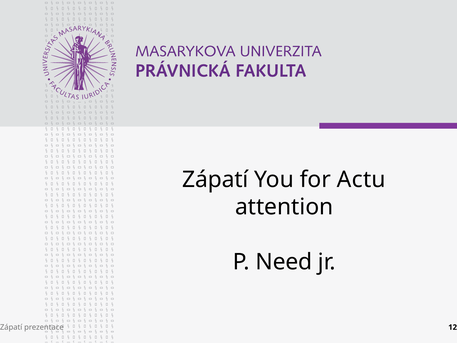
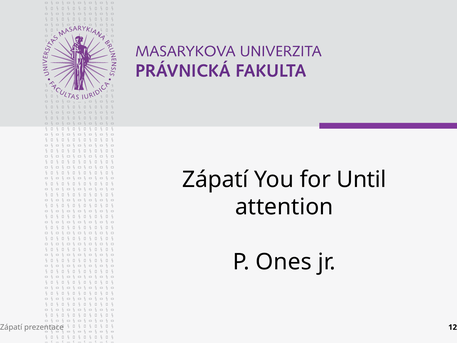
Actu: Actu -> Until (362, 179)
Need: Need -> Ones (284, 262)
